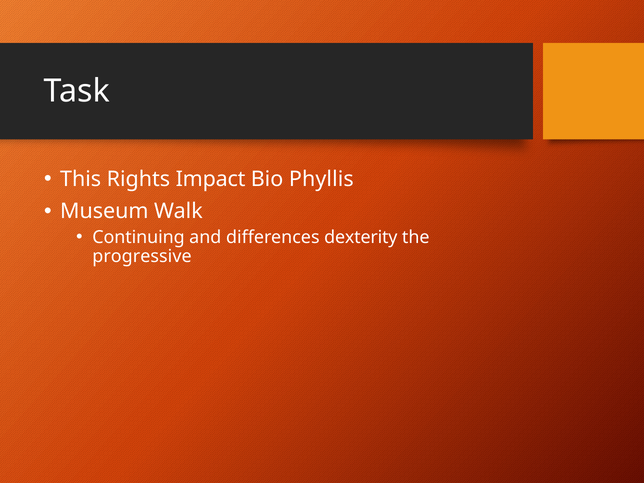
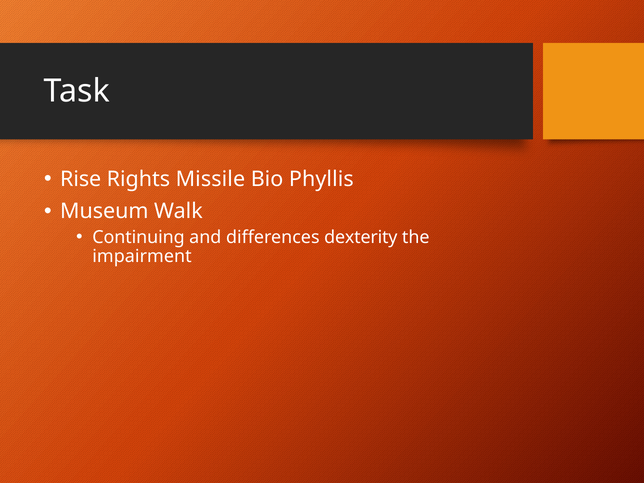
This: This -> Rise (81, 179)
Impact: Impact -> Missile (210, 179)
progressive: progressive -> impairment (142, 256)
